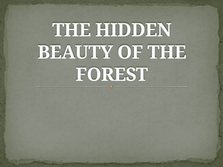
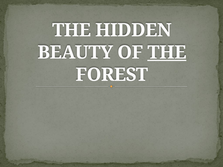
THE underline: none -> present (167, 53)
